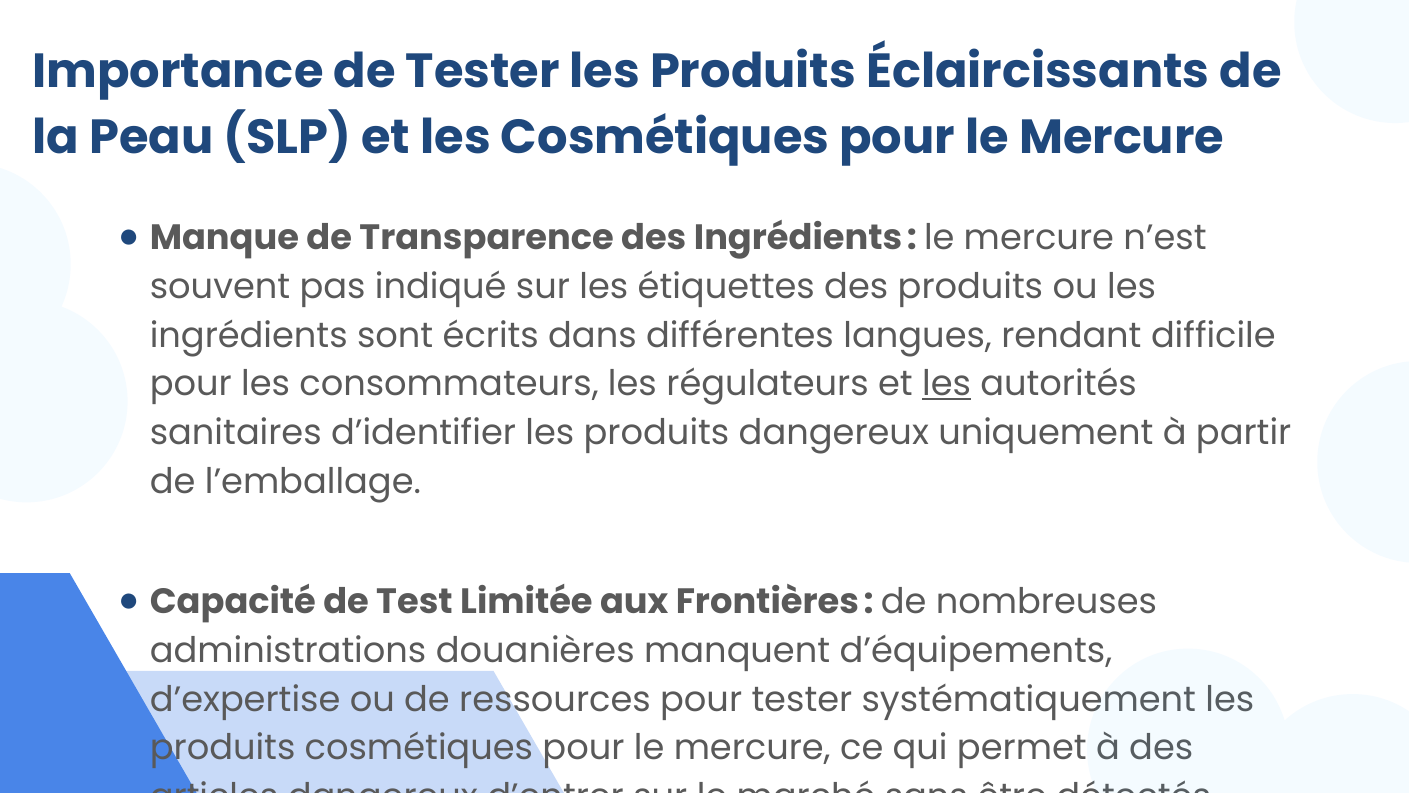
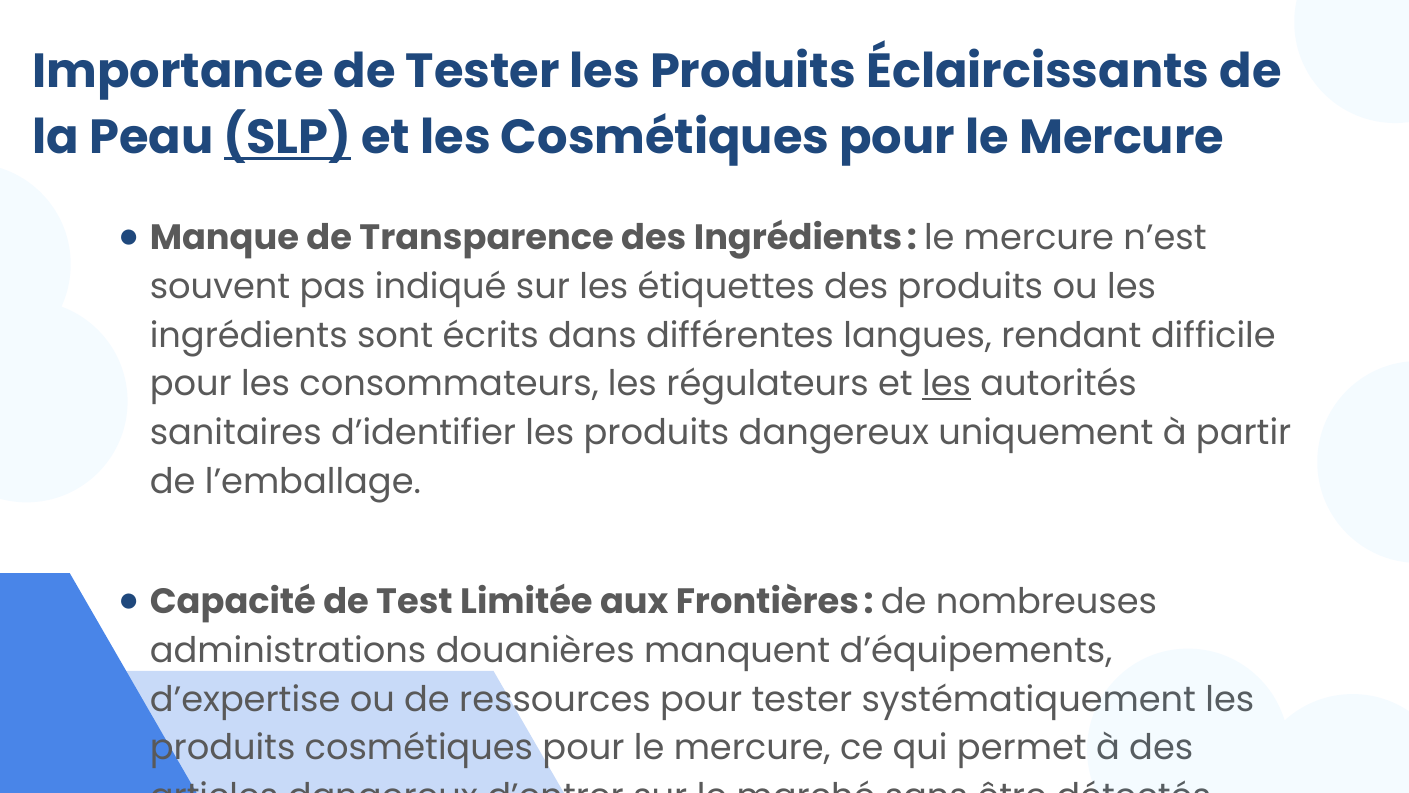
SLP underline: none -> present (288, 138)
